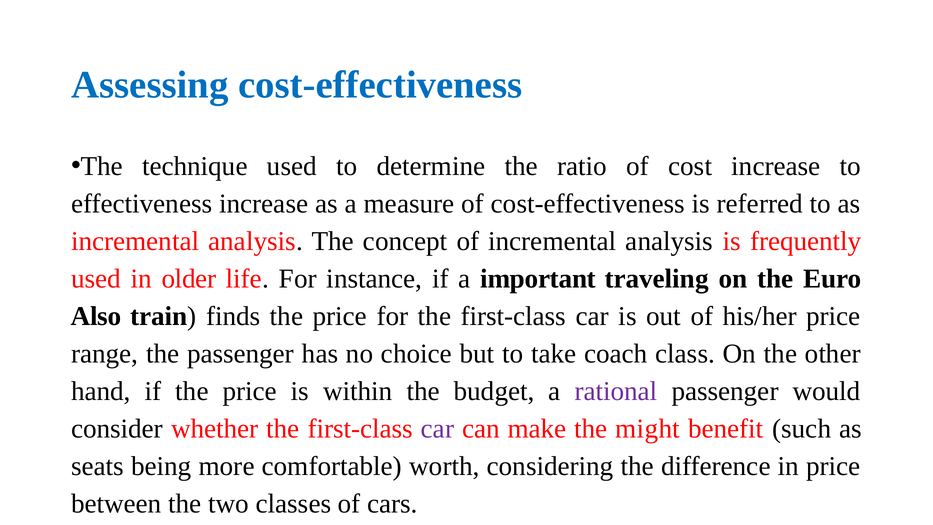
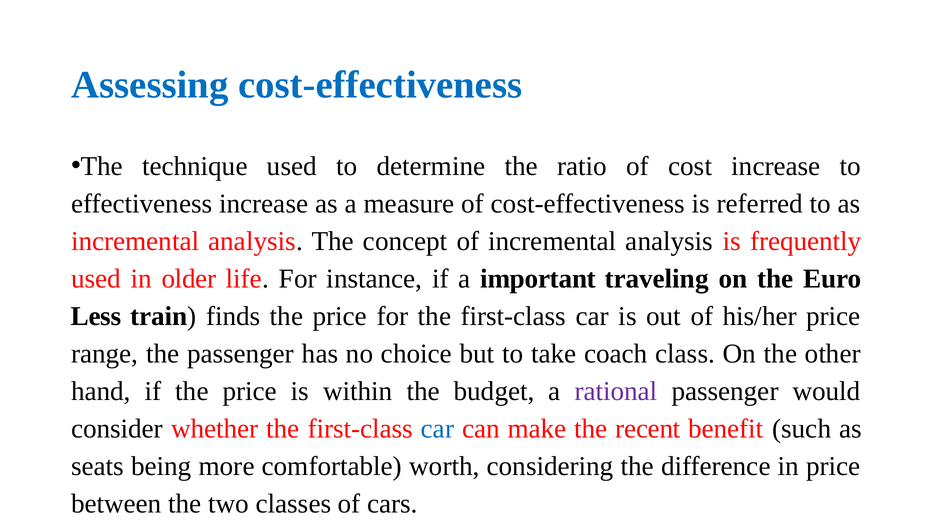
Also: Also -> Less (96, 316)
car colour: purple -> blue (437, 429)
might: might -> recent (648, 429)
